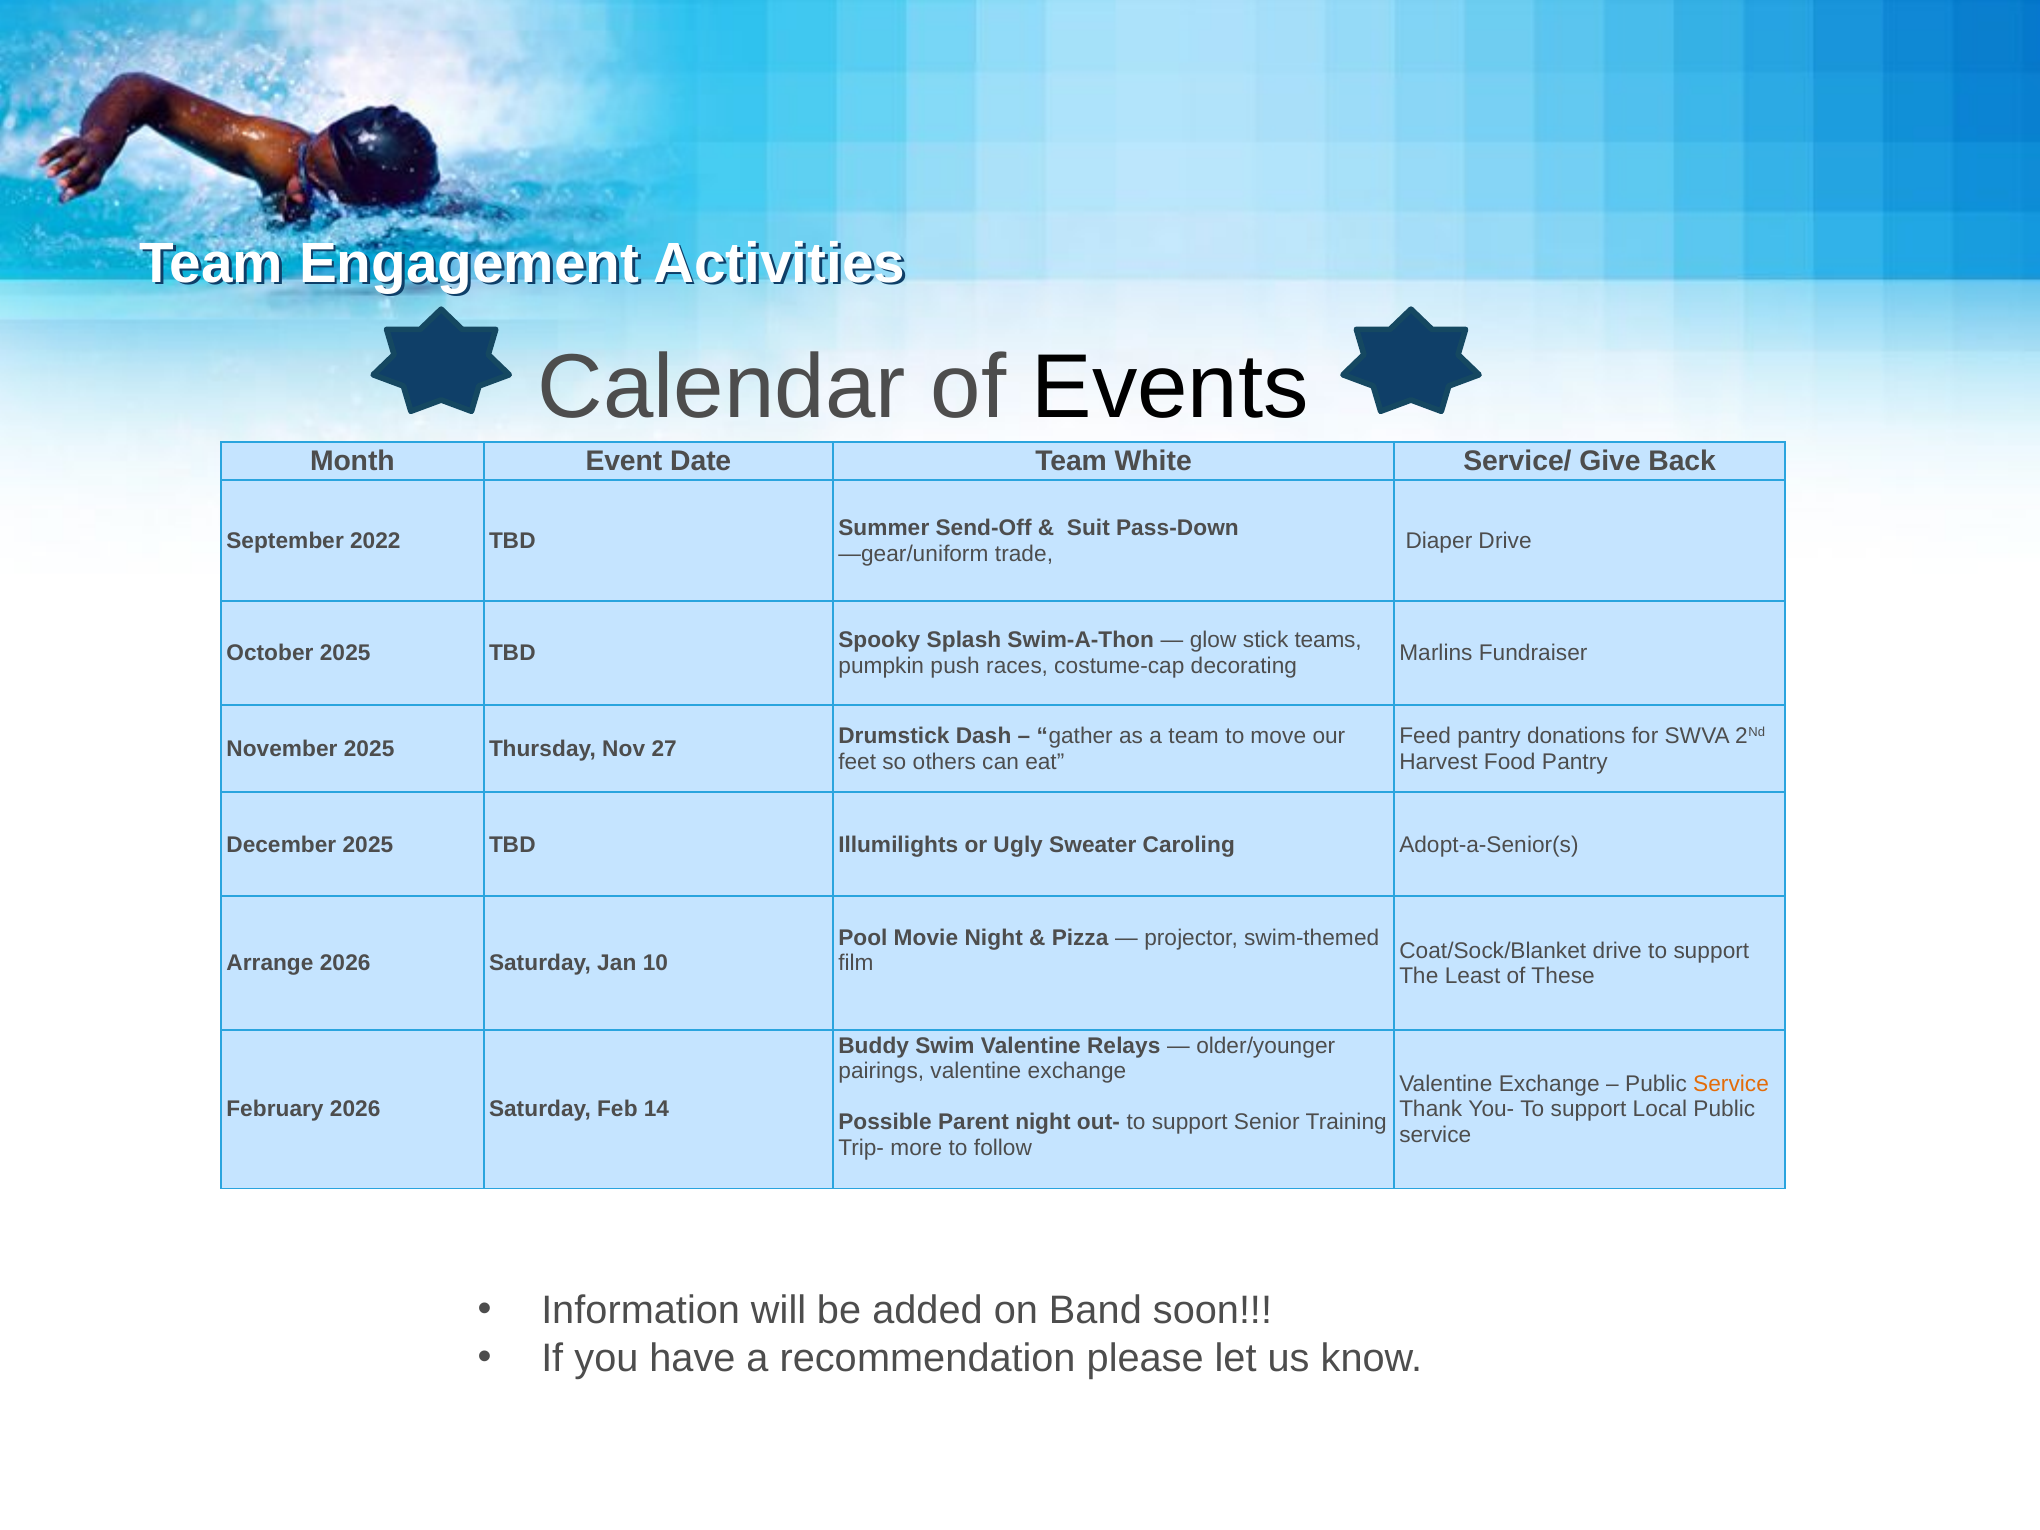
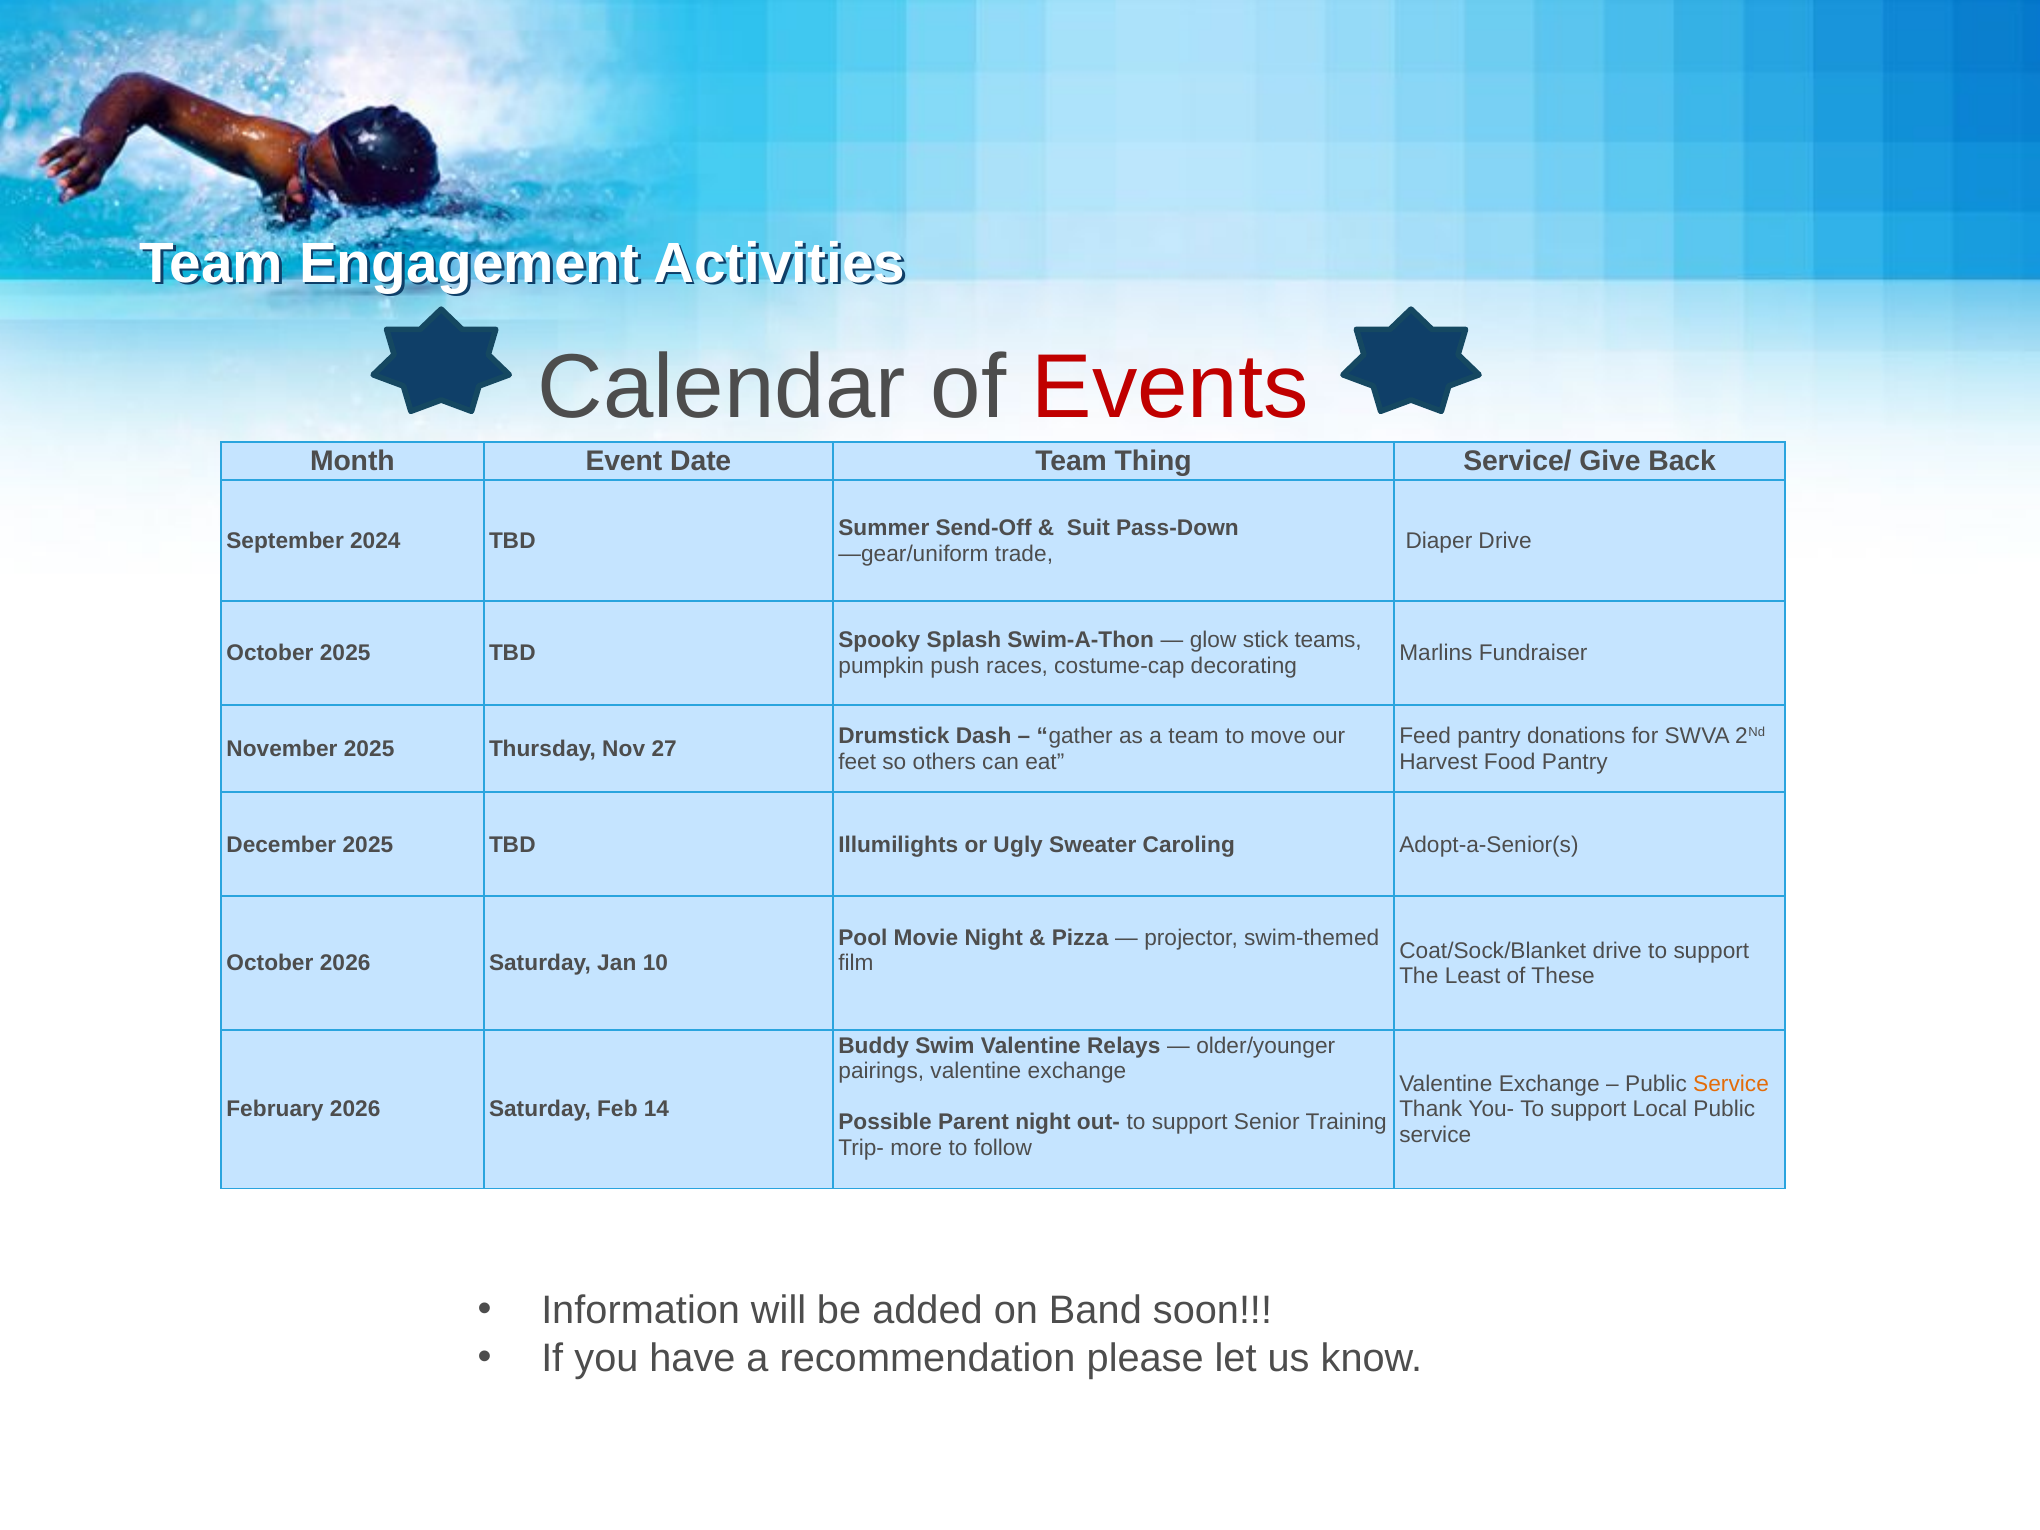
Events colour: black -> red (1170, 387)
White: White -> Thing (1153, 461)
2022: 2022 -> 2024 (375, 541)
Arrange: Arrange -> October (270, 963)
